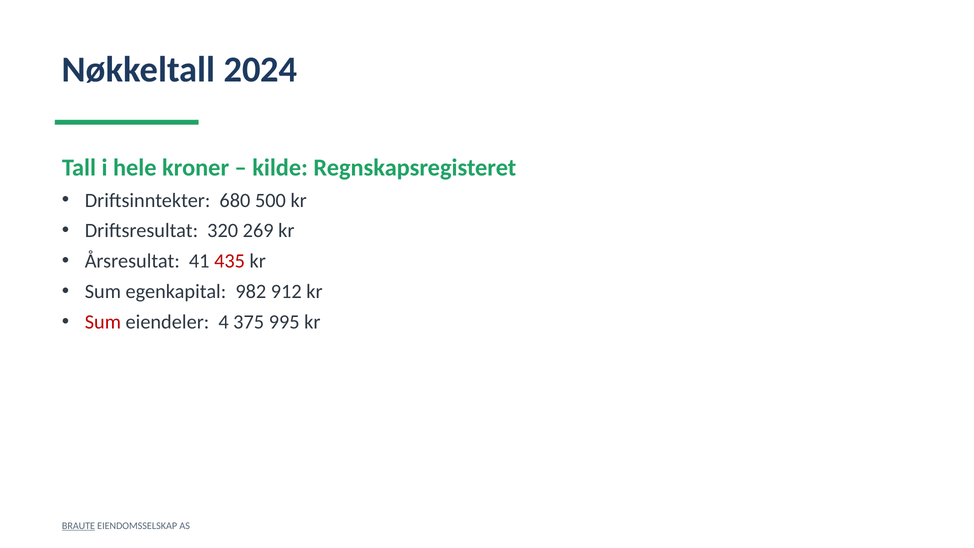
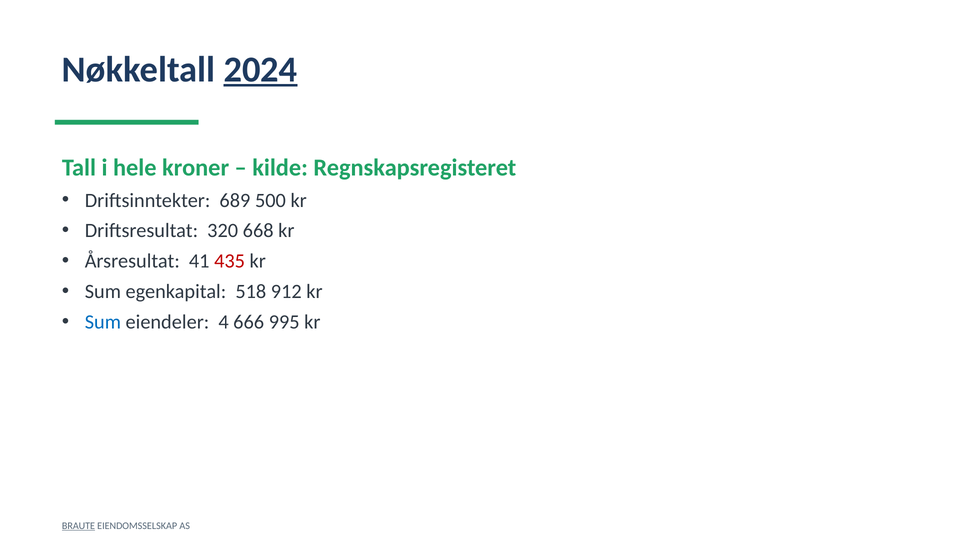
2024 underline: none -> present (260, 70)
680: 680 -> 689 (235, 200)
269: 269 -> 668 (258, 231)
982: 982 -> 518 (251, 292)
Sum colour: red -> blue (103, 322)
375: 375 -> 666 (249, 322)
